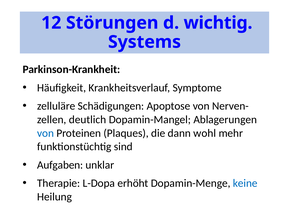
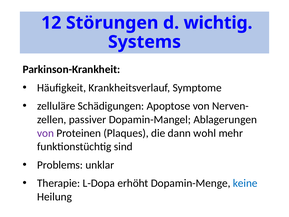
deutlich: deutlich -> passiver (88, 119)
von colour: blue -> purple (46, 133)
Aufgaben: Aufgaben -> Problems (60, 165)
